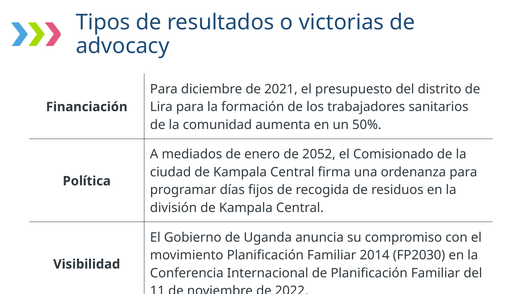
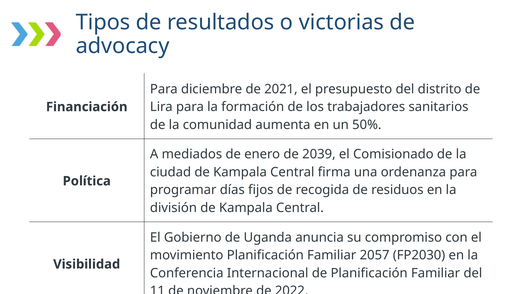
2052: 2052 -> 2039 (319, 154)
2014: 2014 -> 2057 (375, 255)
